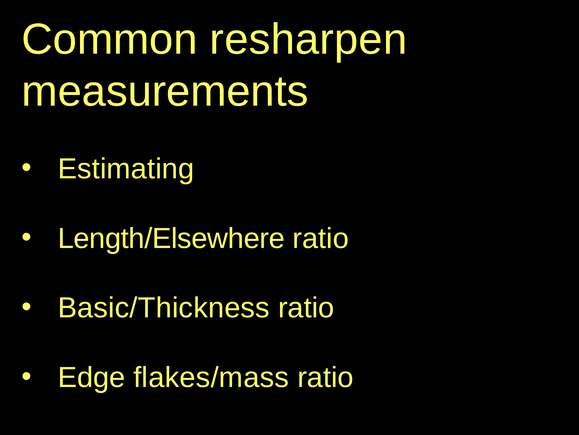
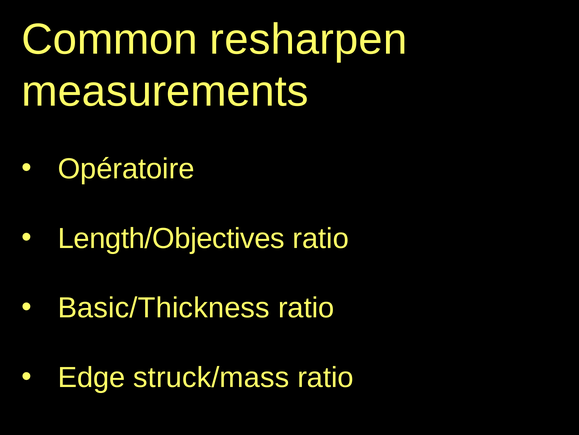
Estimating: Estimating -> Opératoire (126, 169)
Length/Elsewhere: Length/Elsewhere -> Length/Objectives (171, 238)
flakes/mass: flakes/mass -> struck/mass (211, 377)
